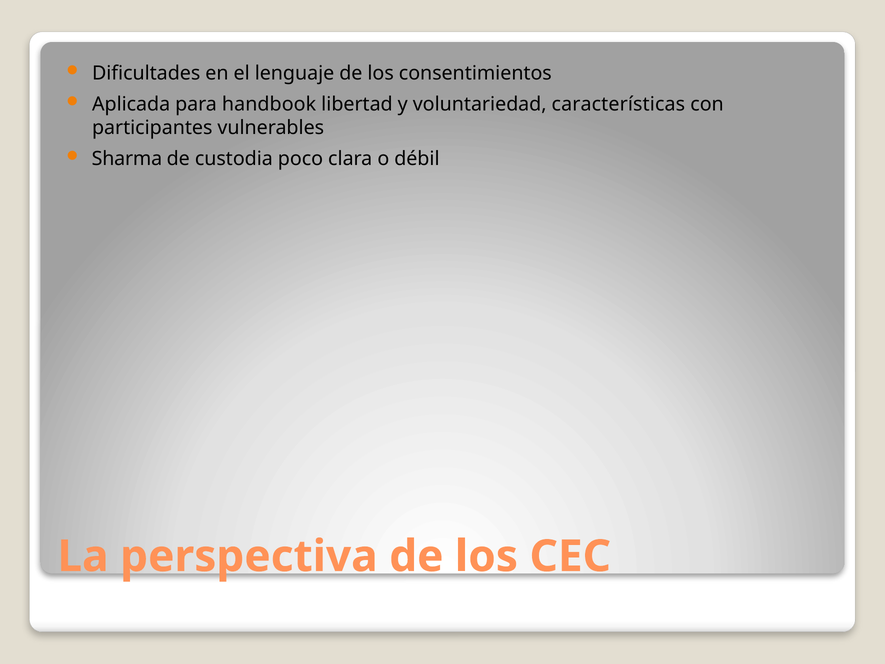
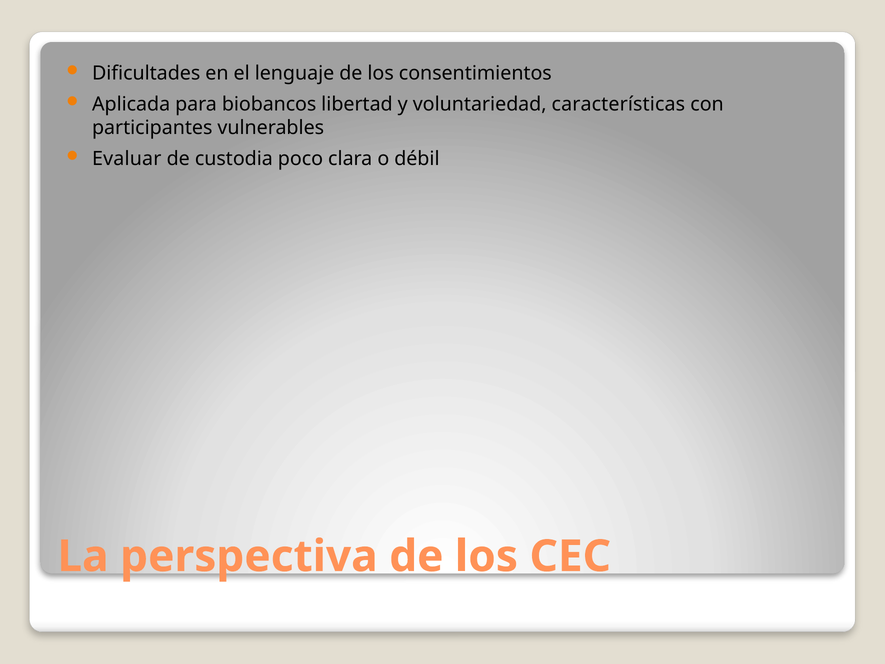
handbook: handbook -> biobancos (269, 104)
Sharma: Sharma -> Evaluar (127, 159)
